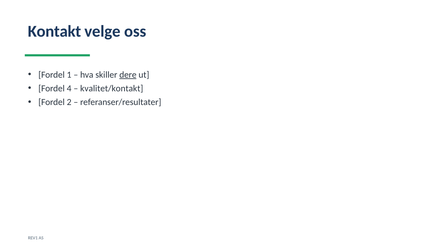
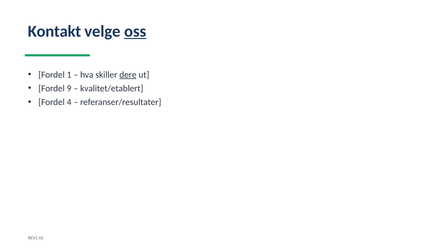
oss underline: none -> present (135, 31)
4: 4 -> 9 (69, 88)
kvalitet/kontakt: kvalitet/kontakt -> kvalitet/etablert (112, 88)
2: 2 -> 4 (69, 102)
